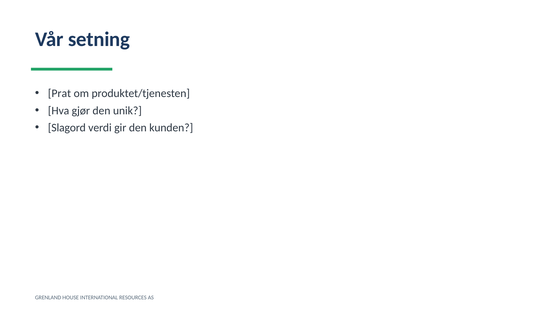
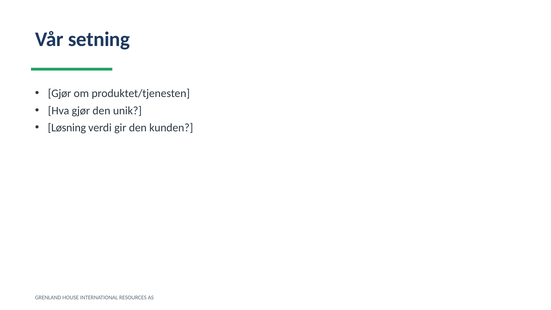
Prat: Prat -> Gjør (60, 93)
Slagord: Slagord -> Løsning (67, 128)
